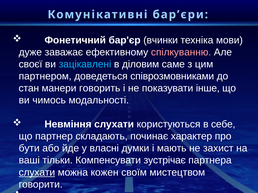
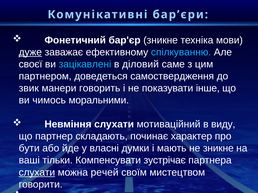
бар'єр вчинки: вчинки -> зникне (161, 40)
дуже underline: none -> present (30, 52)
спілкуванню colour: pink -> light blue (181, 52)
діловим: діловим -> діловий (140, 64)
співрозмовниками: співрозмовниками -> самоствердження (172, 76)
стан: стан -> звик (29, 88)
модальності: модальності -> моральними (99, 100)
користуються: користуються -> мотиваційний (169, 125)
себе: себе -> виду (223, 125)
не захист: захист -> зникне (218, 149)
кожен: кожен -> речей (105, 173)
